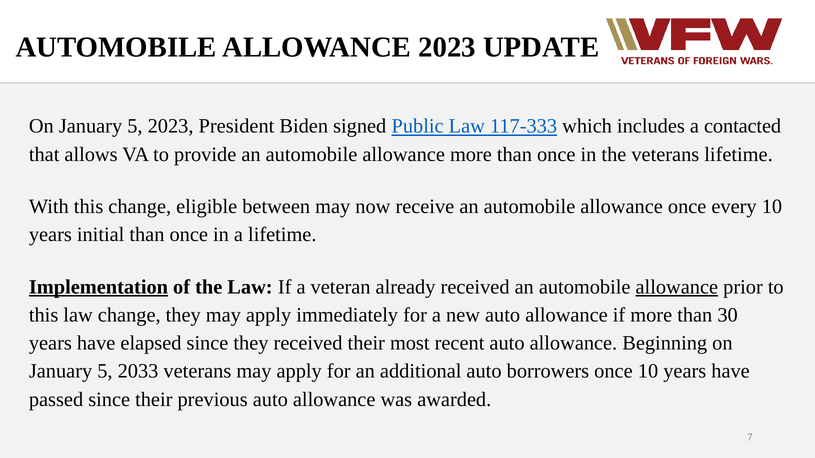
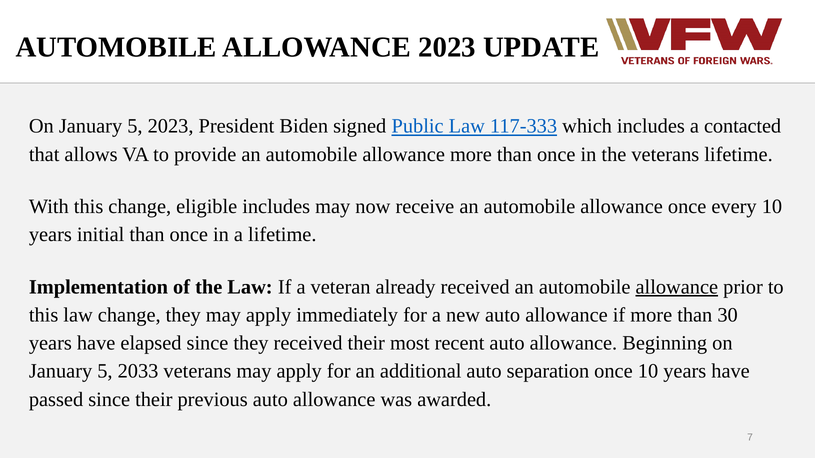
eligible between: between -> includes (276, 207)
Implementation underline: present -> none (98, 287)
borrowers: borrowers -> separation (548, 372)
